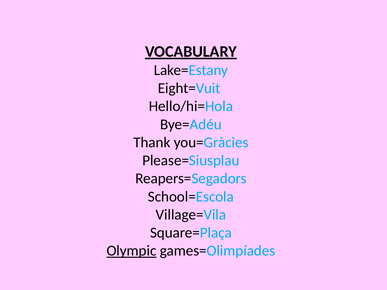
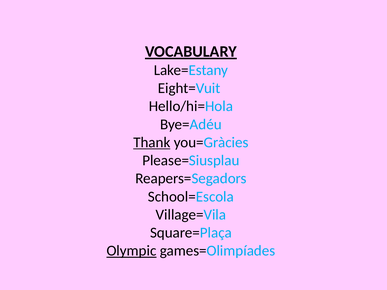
Thank underline: none -> present (152, 143)
